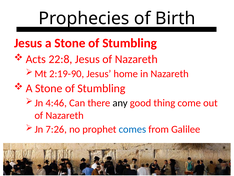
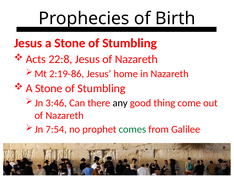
2:19-90: 2:19-90 -> 2:19-86 (67, 74)
4:46: 4:46 -> 3:46 (56, 103)
7:26: 7:26 -> 7:54 (56, 129)
comes colour: blue -> green (132, 129)
